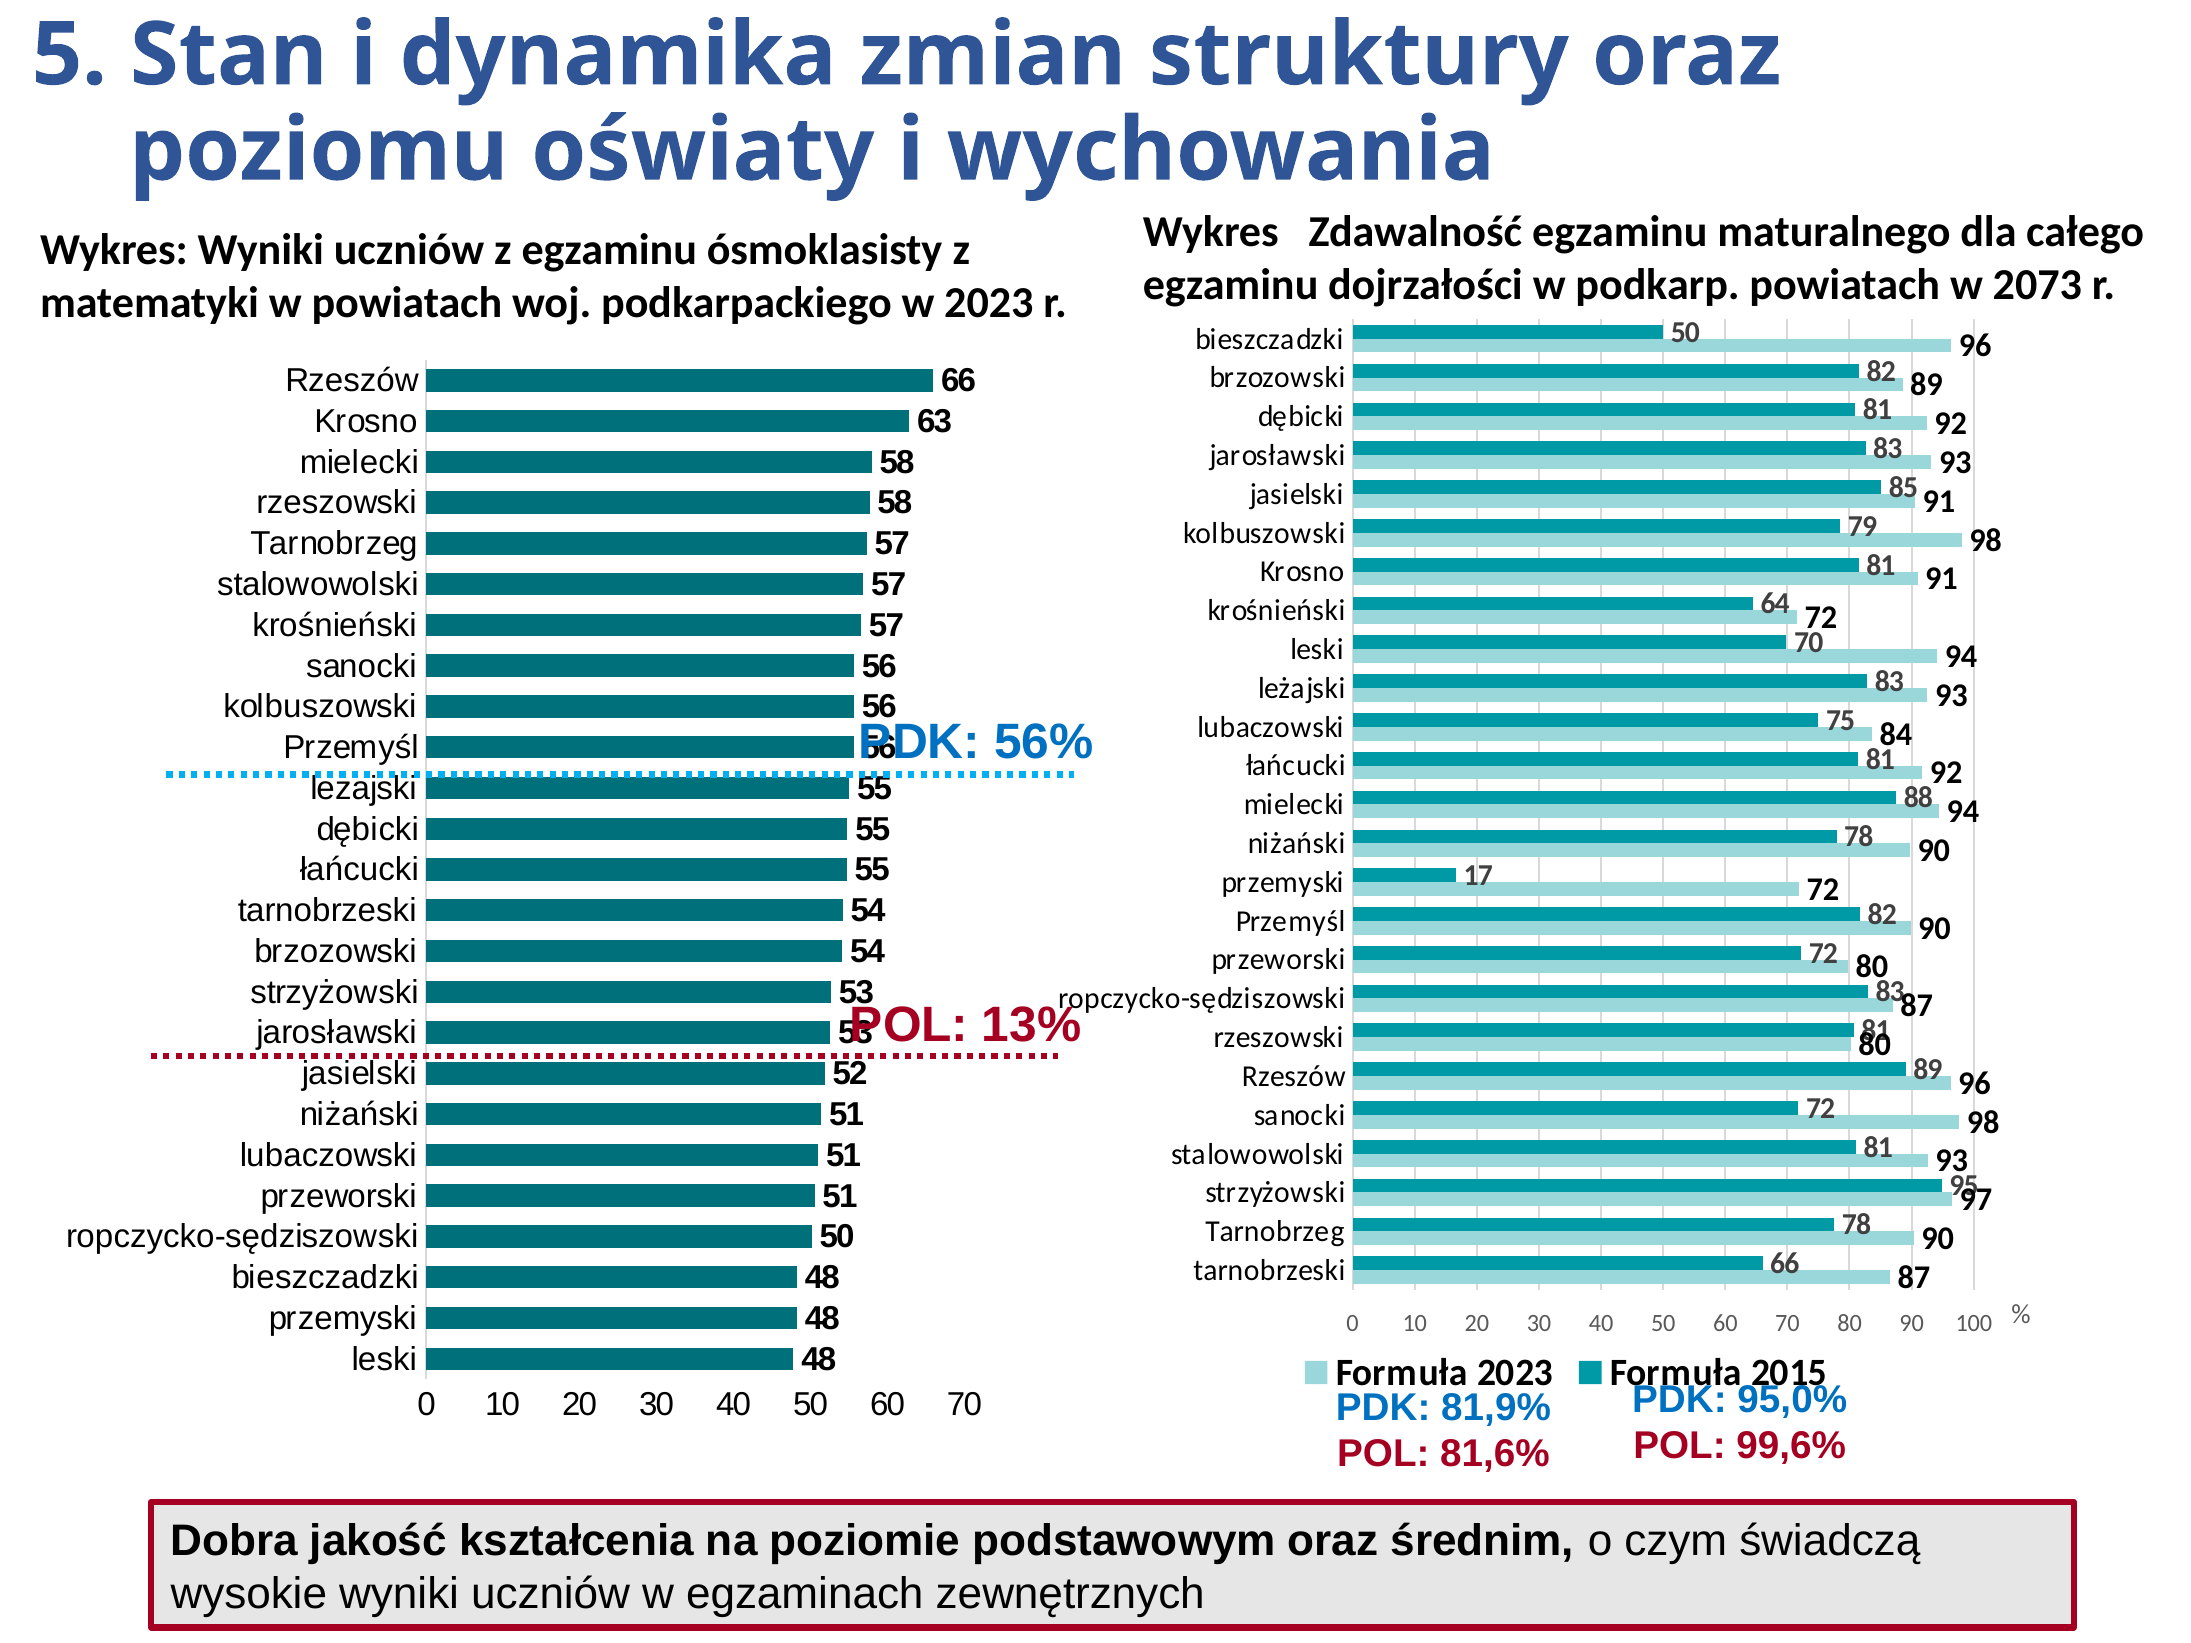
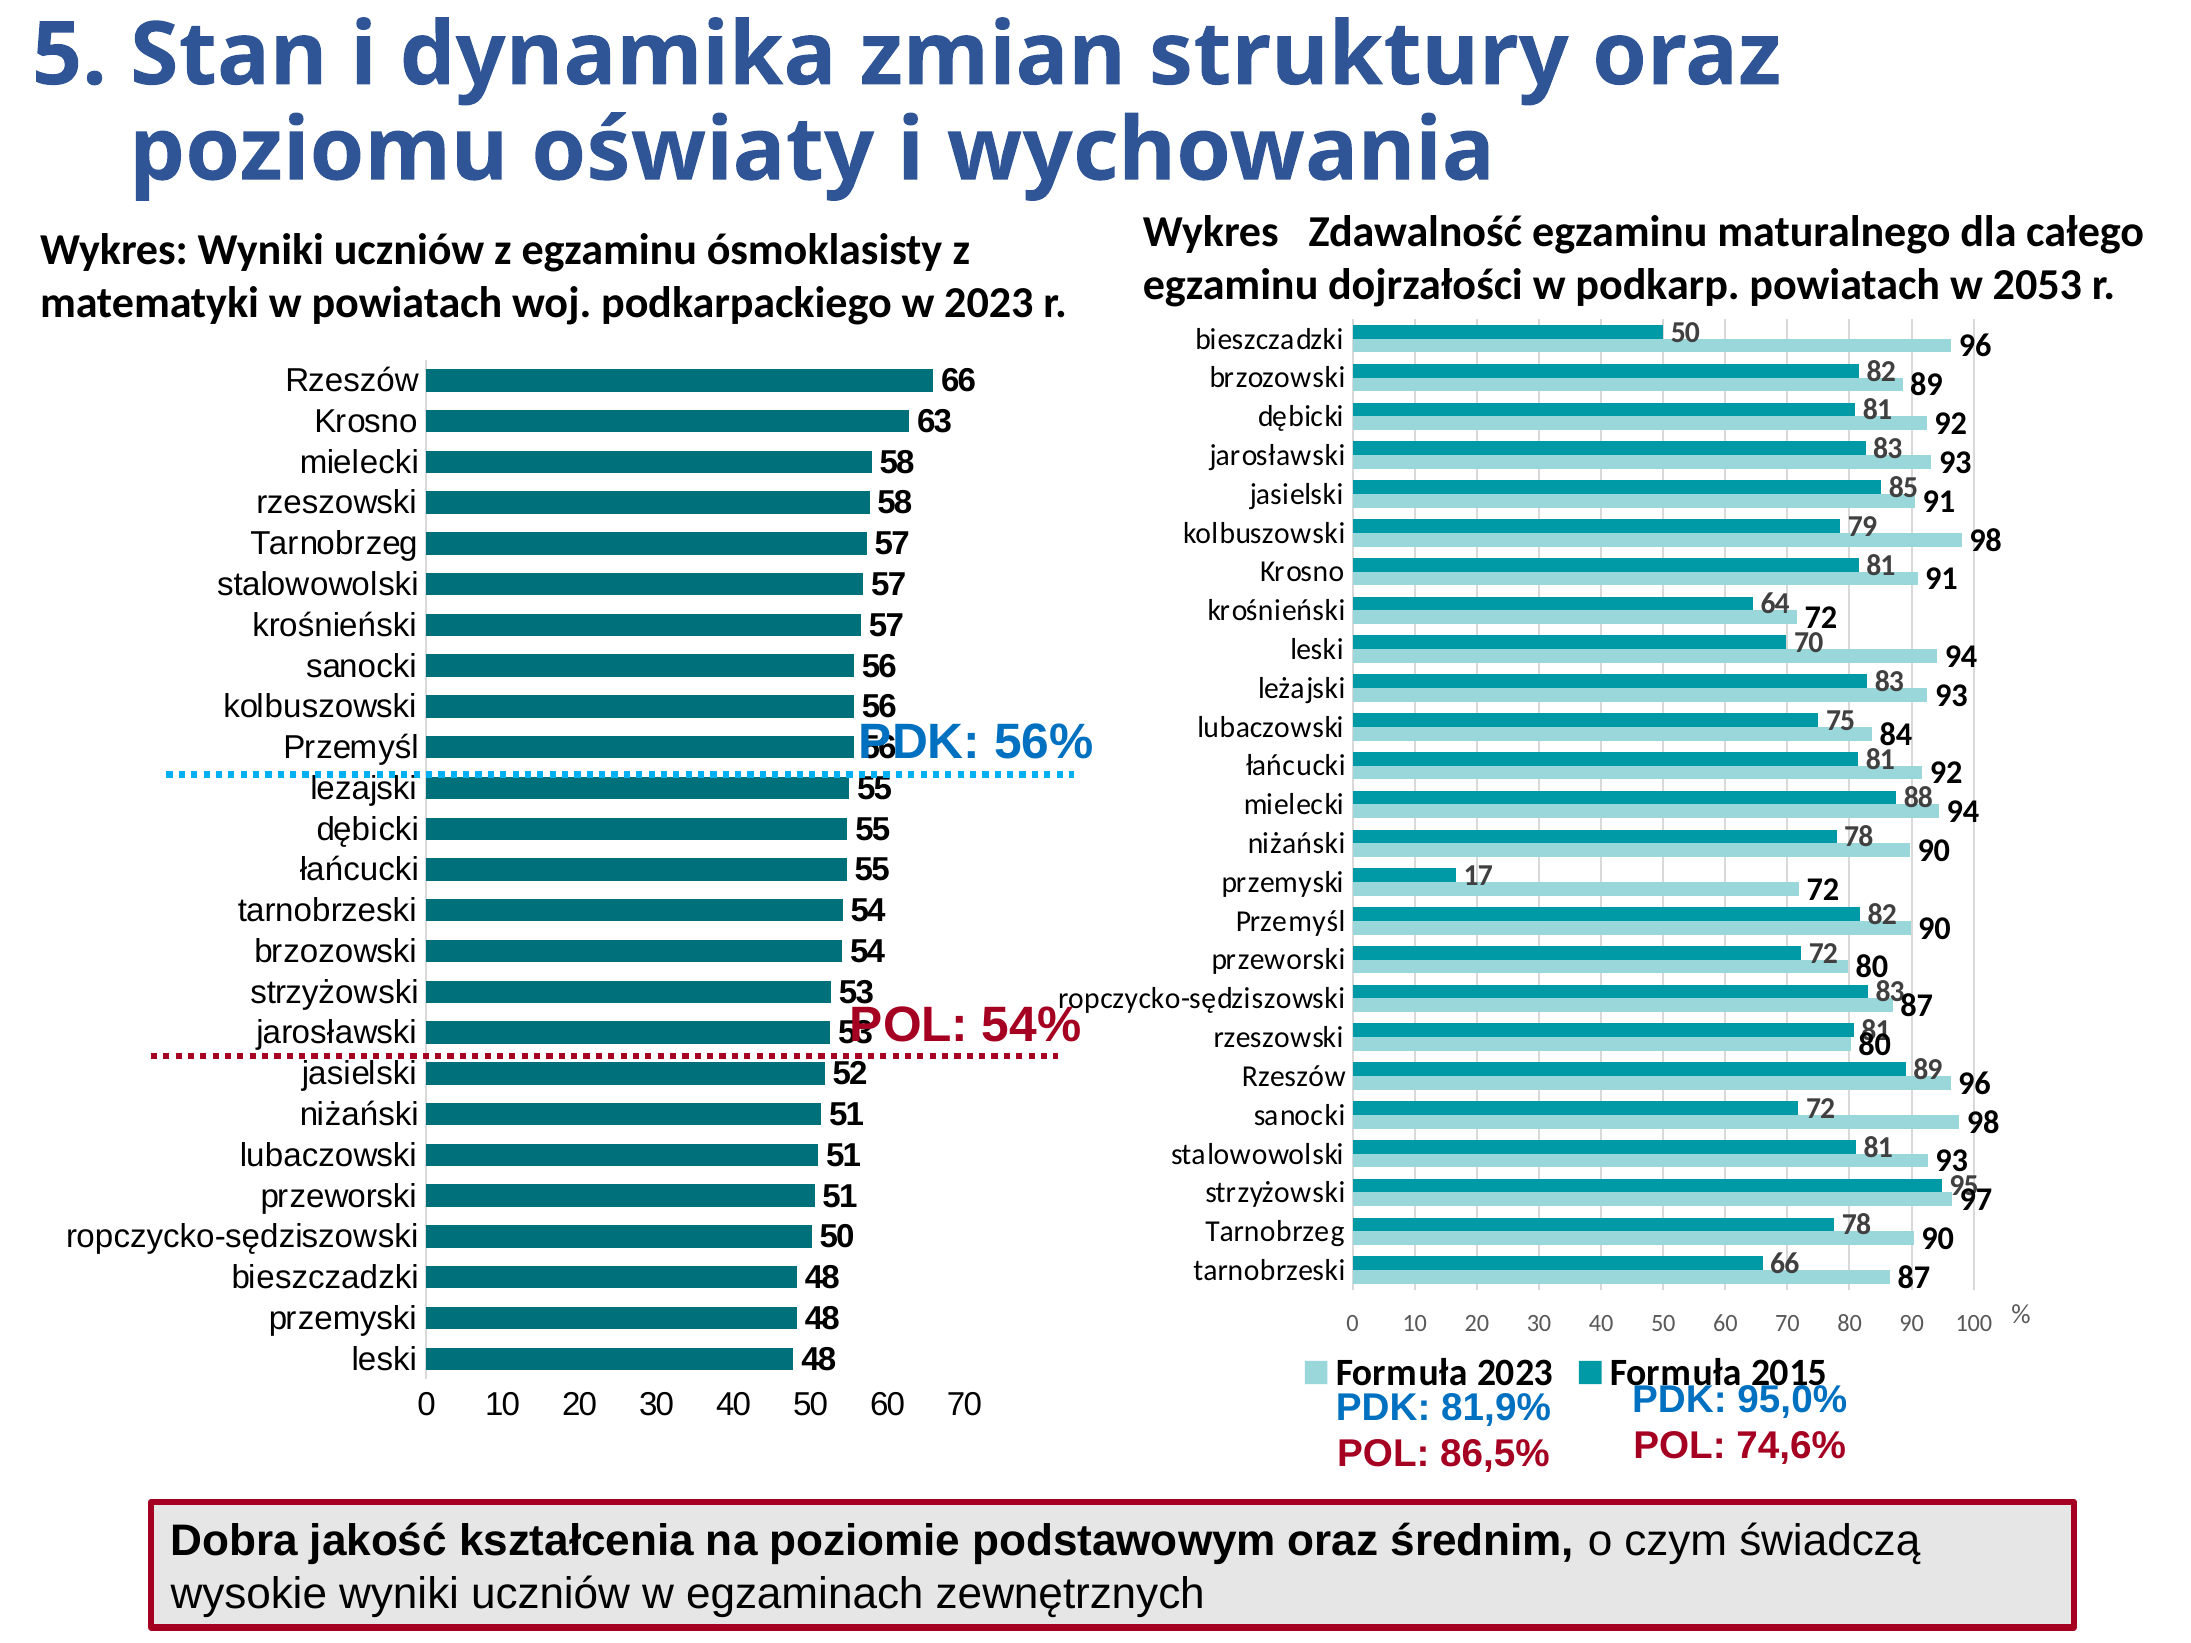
2073: 2073 -> 2053 (2037, 285)
13%: 13% -> 54% (1032, 1025)
99,6%: 99,6% -> 74,6% (1791, 1446)
81,6%: 81,6% -> 86,5% (1495, 1454)
